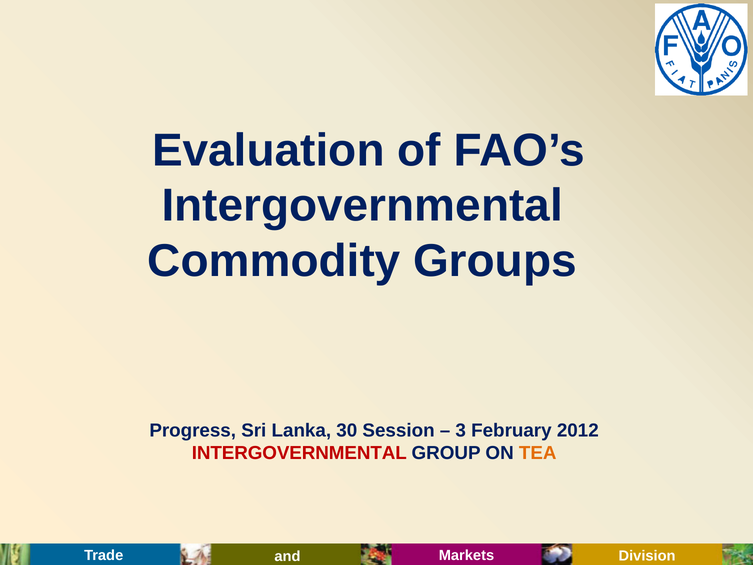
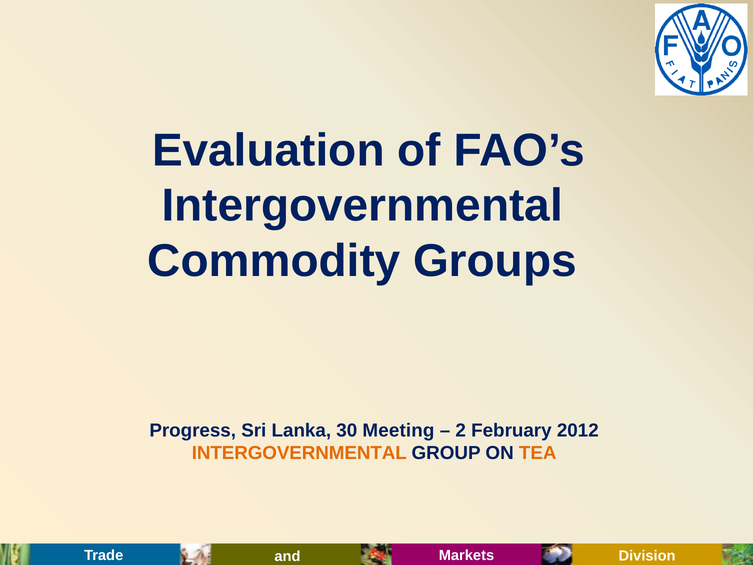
Session: Session -> Meeting (398, 430)
3: 3 -> 2 (461, 430)
INTERGOVERNMENTAL colour: red -> orange (299, 453)
